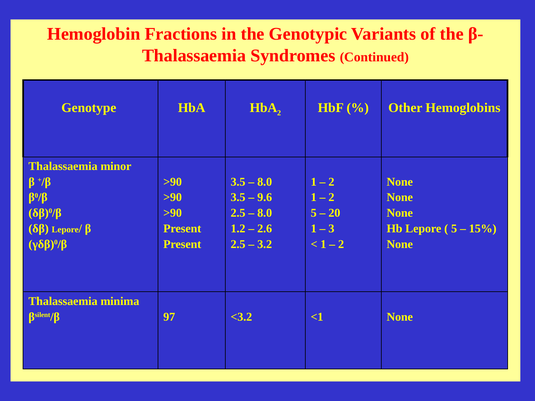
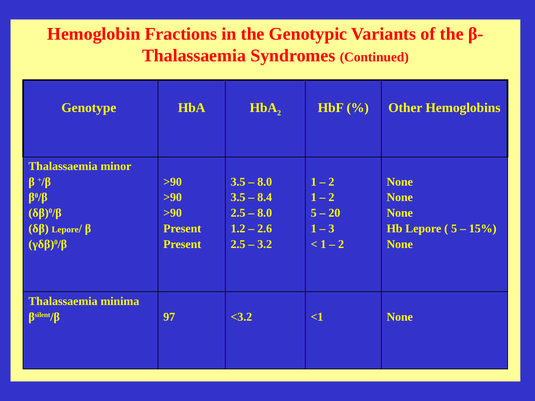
9.6: 9.6 -> 8.4 (265, 198)
